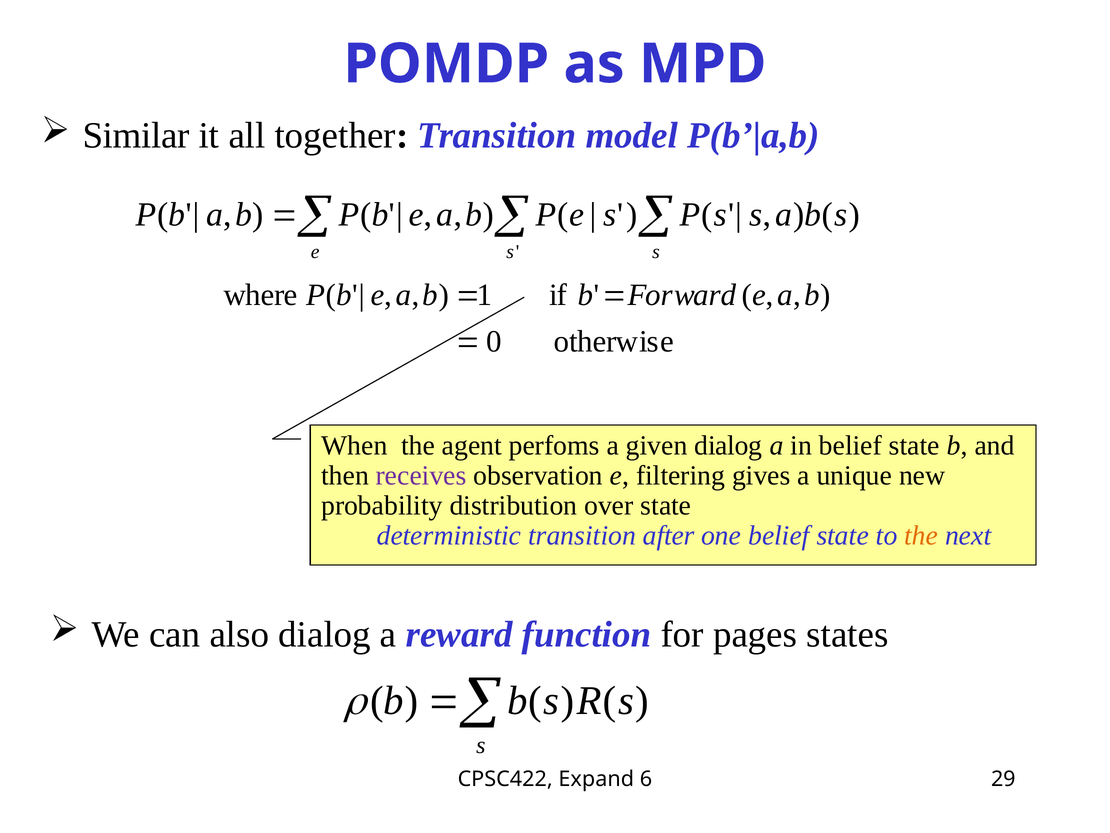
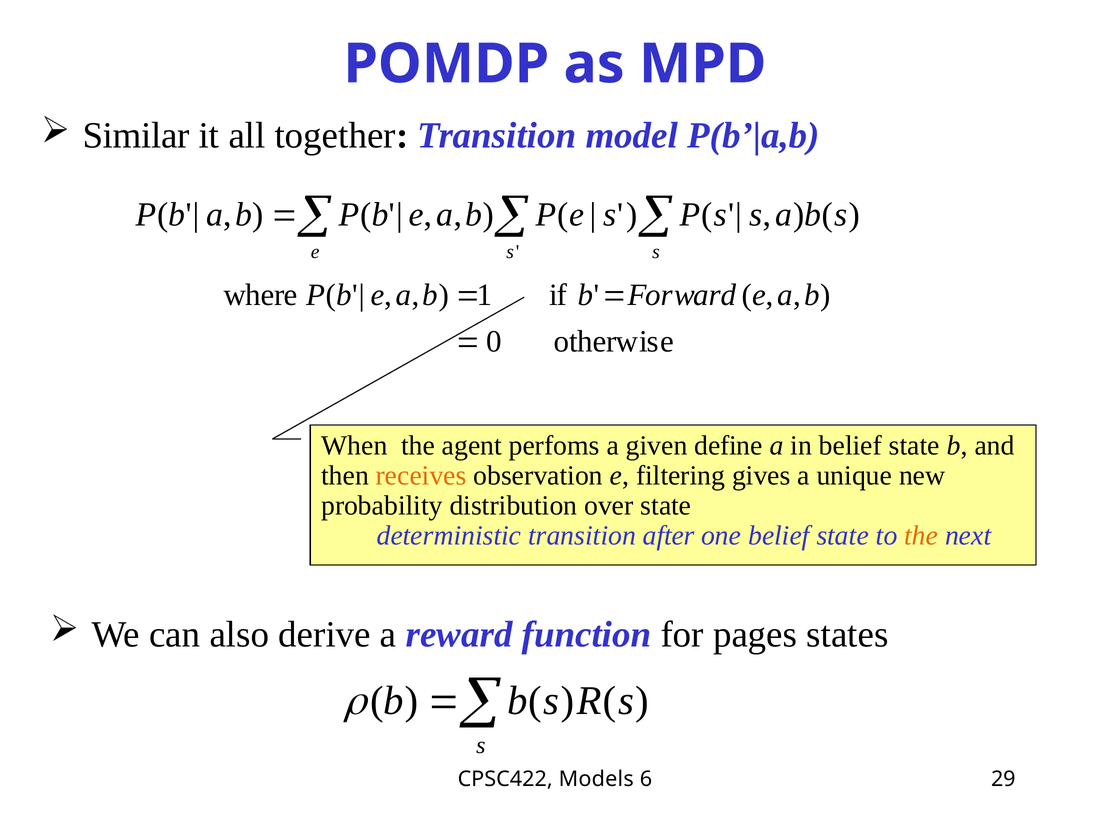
given dialog: dialog -> define (728, 445)
receives colour: purple -> orange (421, 475)
also dialog: dialog -> derive (325, 634)
Expand: Expand -> Models (596, 779)
